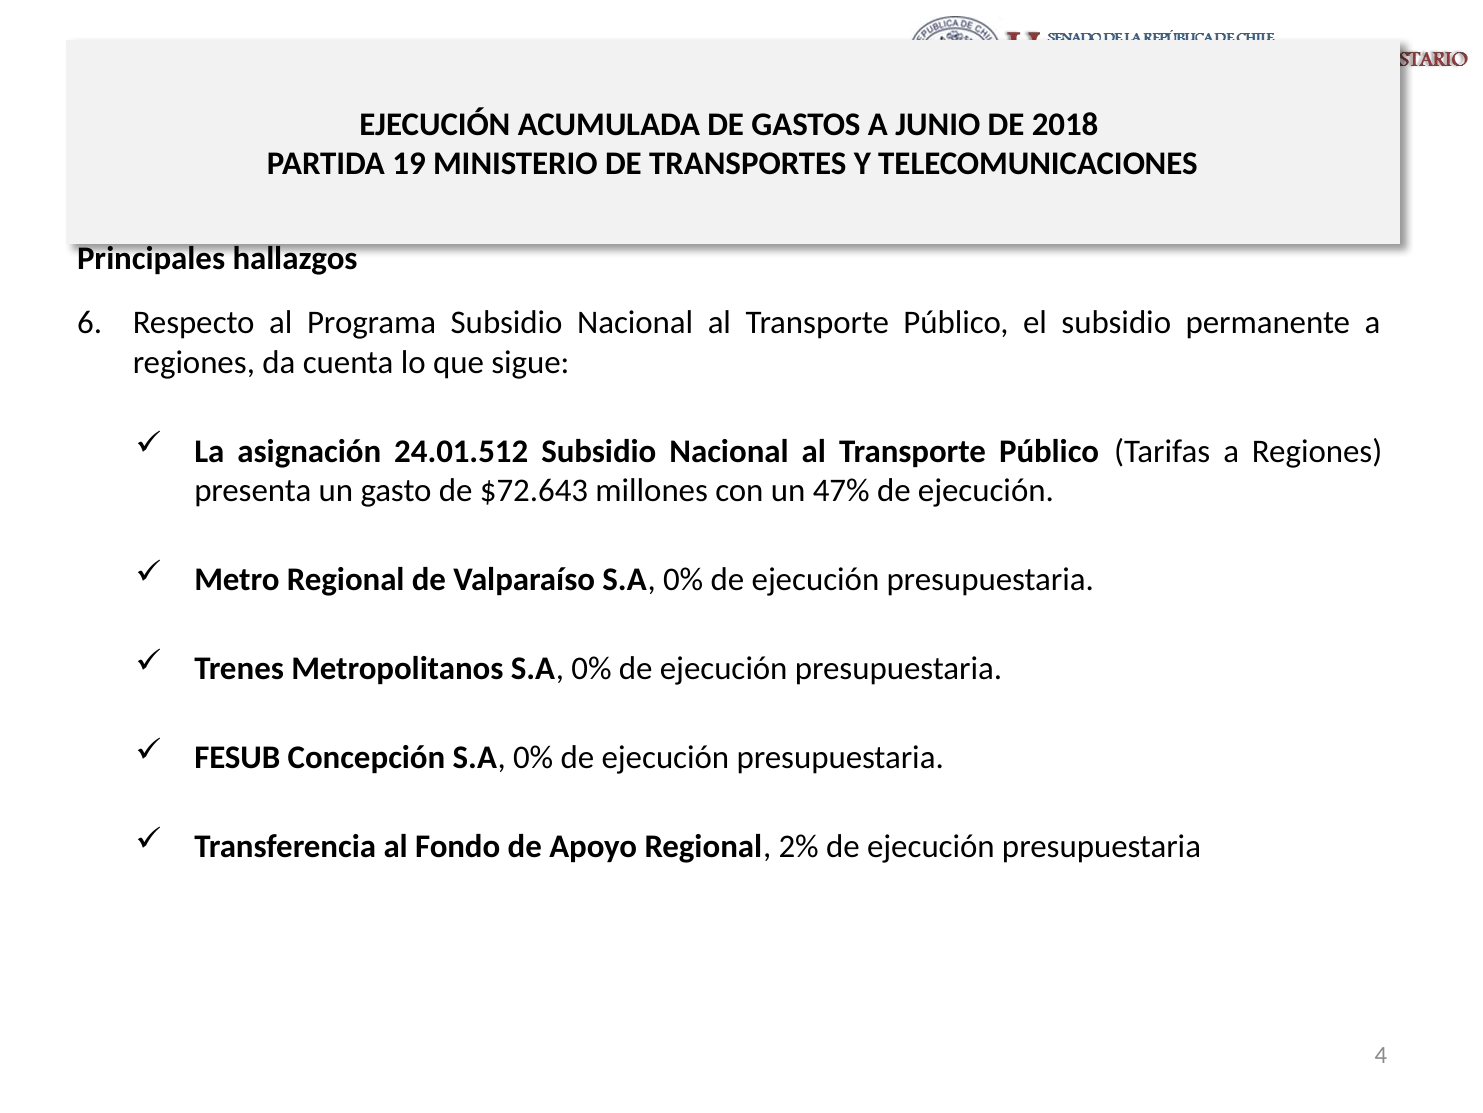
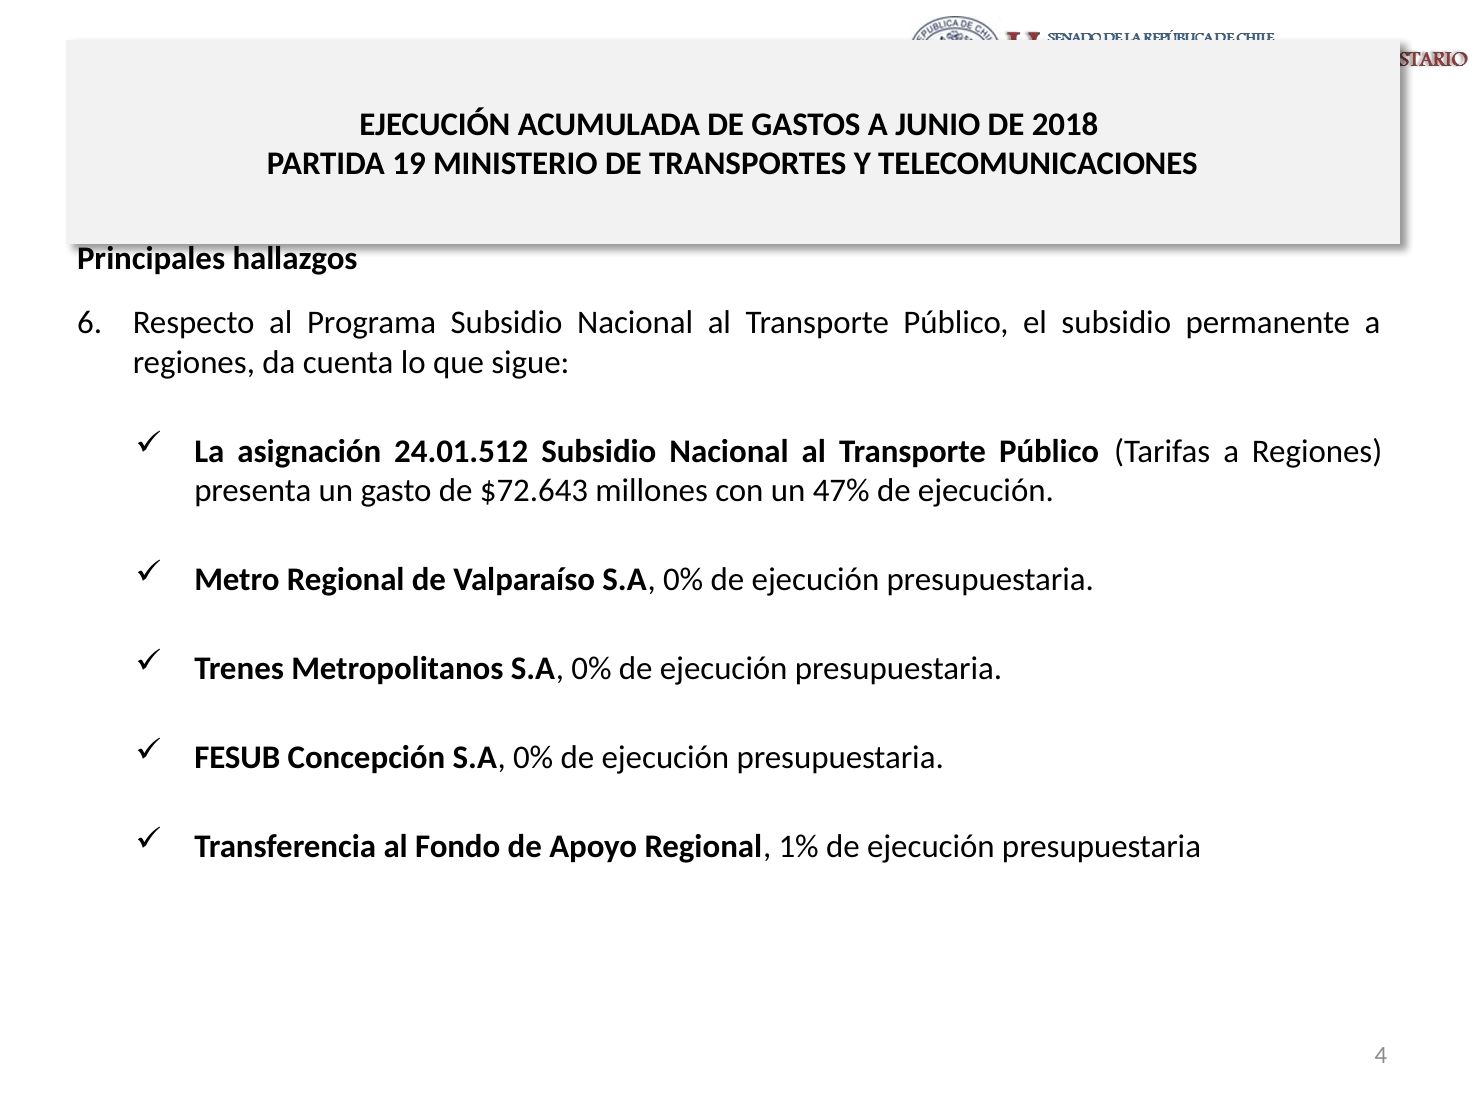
2%: 2% -> 1% (799, 846)
